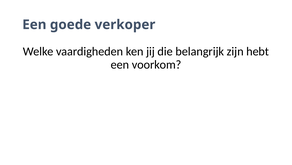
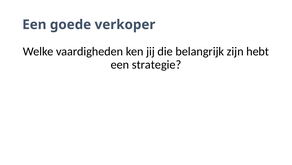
voorkom: voorkom -> strategie (157, 64)
